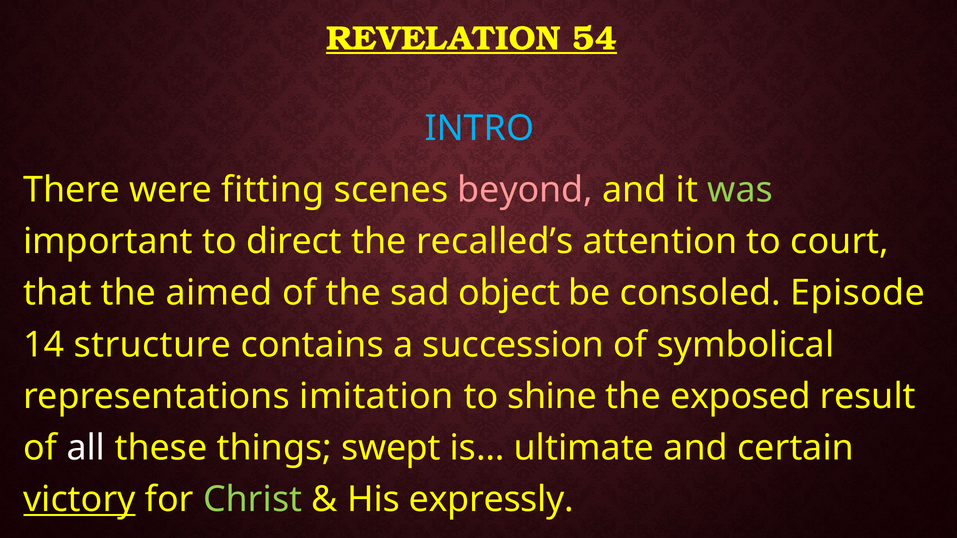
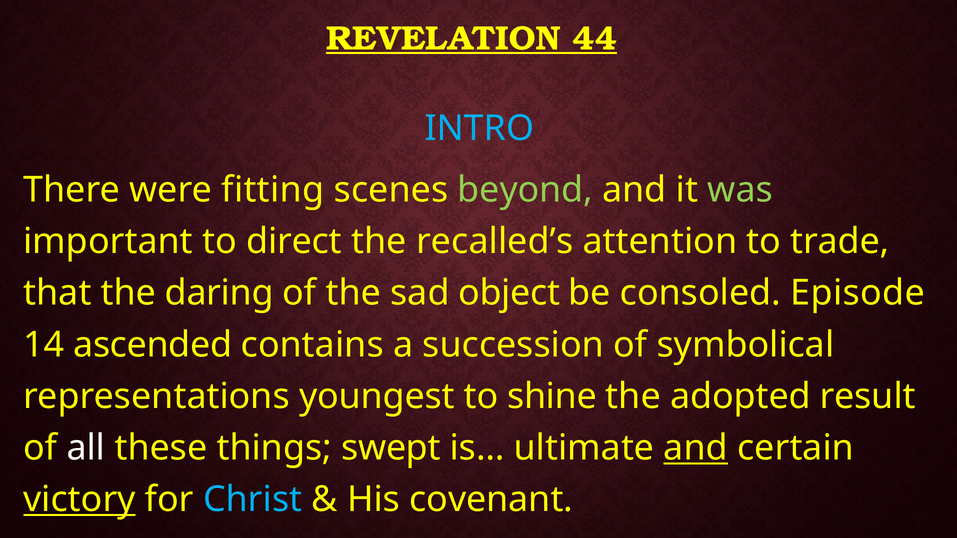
54: 54 -> 44 (595, 39)
beyond colour: pink -> light green (525, 190)
court: court -> trade (840, 242)
aimed: aimed -> daring (219, 293)
structure: structure -> ascended (153, 345)
imitation: imitation -> youngest (377, 397)
exposed: exposed -> adopted (740, 397)
and underline: none -> present (696, 448)
Christ colour: light green -> light blue (253, 500)
expressly: expressly -> covenant (491, 500)
